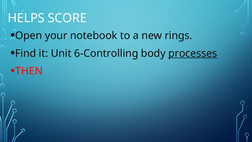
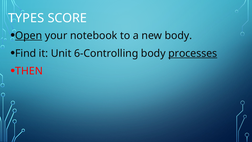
HELPS: HELPS -> TYPES (26, 18)
Open underline: none -> present (29, 36)
new rings: rings -> body (178, 36)
